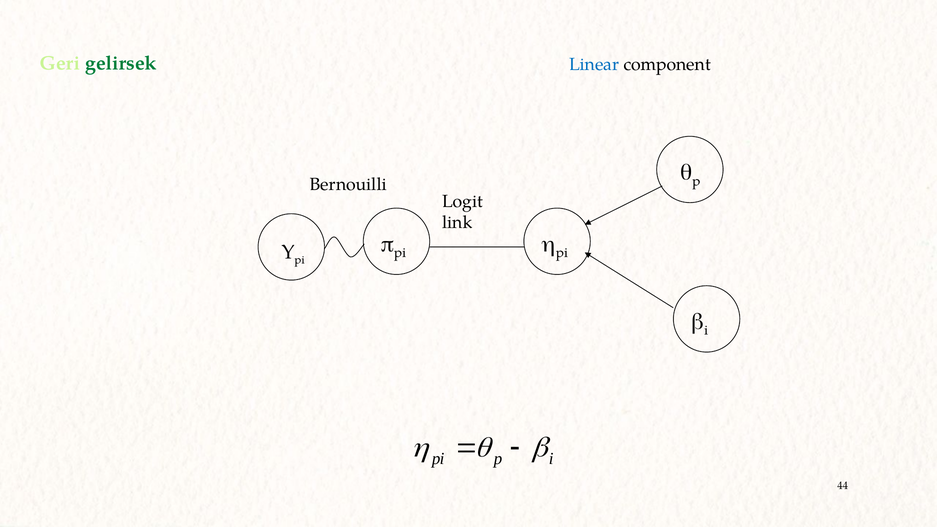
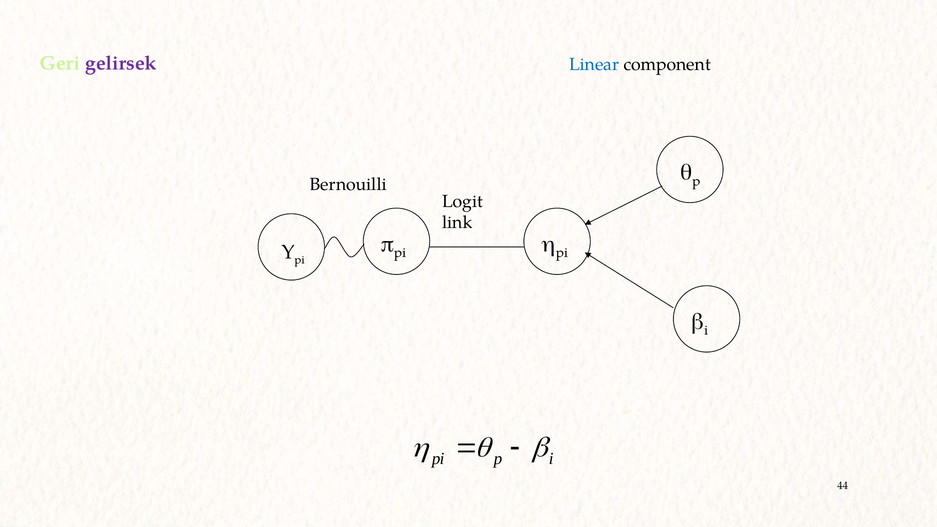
gelirsek colour: green -> purple (121, 63)
